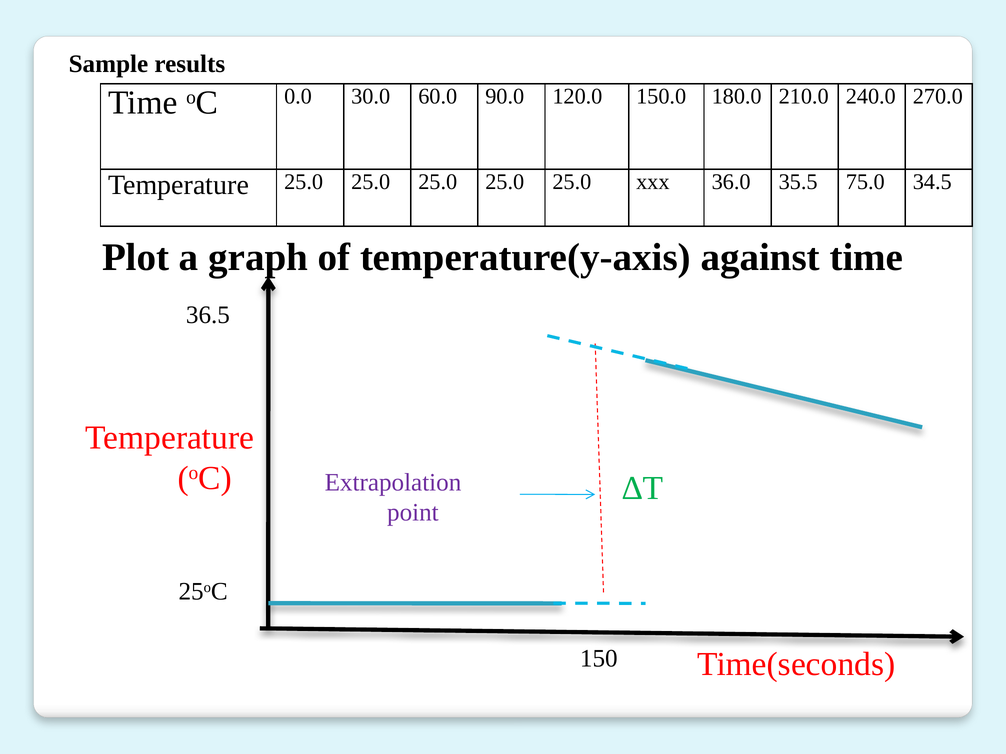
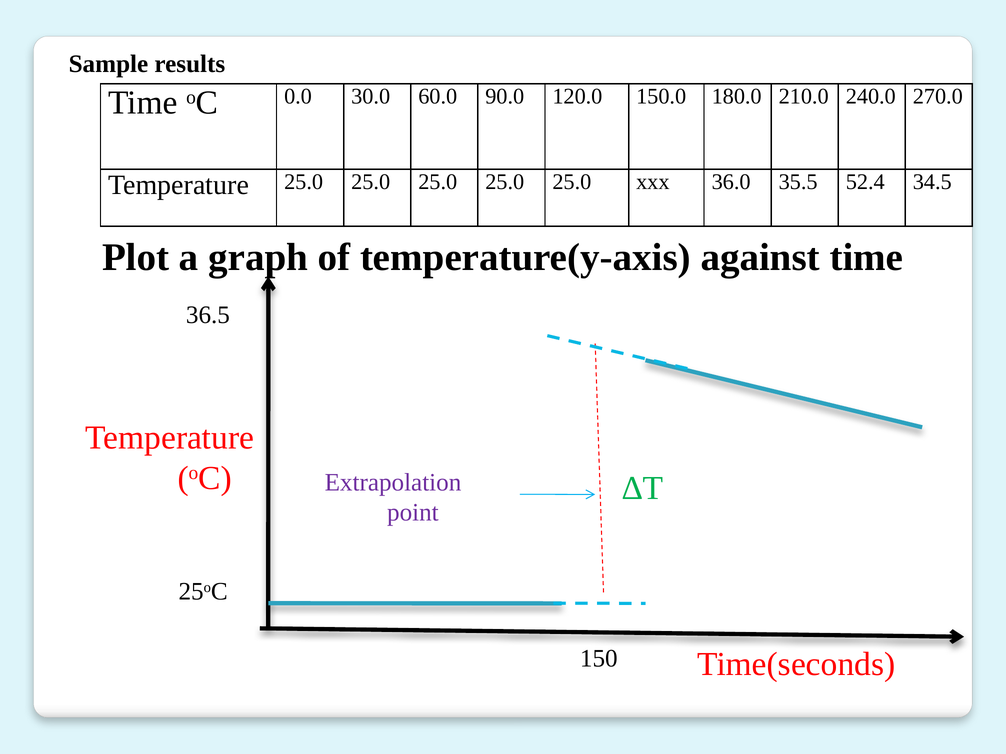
75.0: 75.0 -> 52.4 (865, 182)
